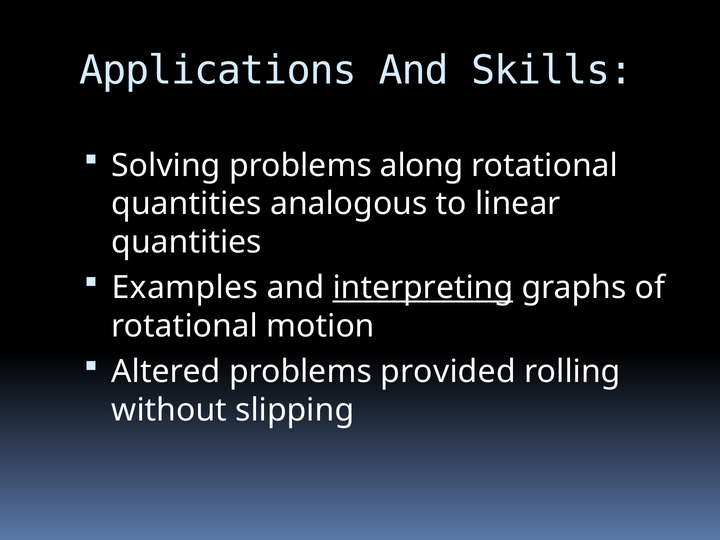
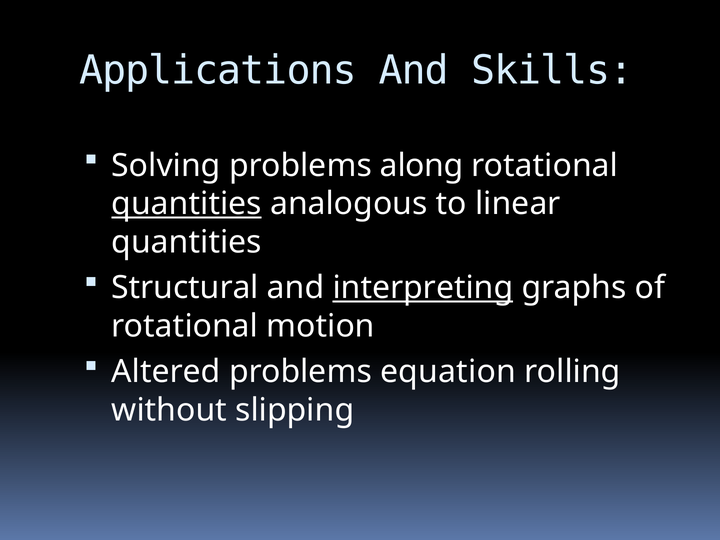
quantities underline: none -> present (187, 204)
Examples: Examples -> Structural (185, 288)
provided: provided -> equation (448, 372)
